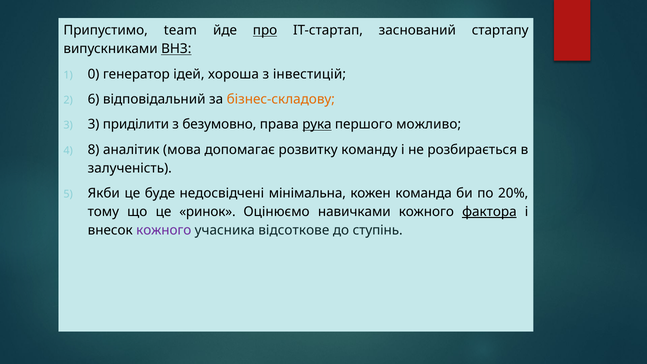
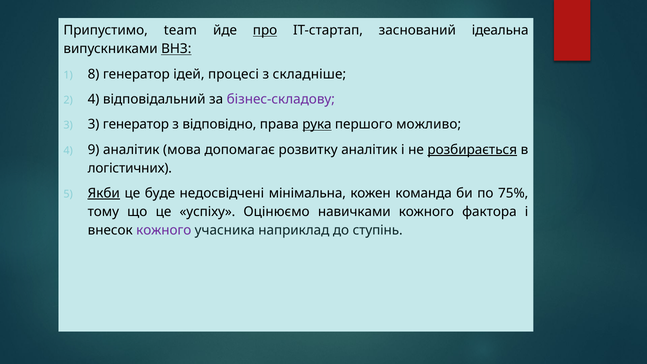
стартапу: стартапу -> ідеальна (500, 30)
0: 0 -> 8 (94, 74)
хороша: хороша -> процесі (233, 74)
інвестицій: інвестицій -> складніше (309, 74)
2 6: 6 -> 4 (94, 99)
бізнес-складову colour: orange -> purple (281, 99)
3 приділити: приділити -> генератор (136, 124)
безумовно: безумовно -> відповідно (219, 124)
8: 8 -> 9 (94, 150)
розвитку команду: команду -> аналітик (369, 150)
розбирається underline: none -> present (472, 150)
залученість: залученість -> логістичних (130, 168)
Якби underline: none -> present (104, 193)
20%: 20% -> 75% (513, 193)
ринок: ринок -> успіху (207, 212)
фактора underline: present -> none (489, 212)
відсоткове: відсоткове -> наприклад (294, 230)
